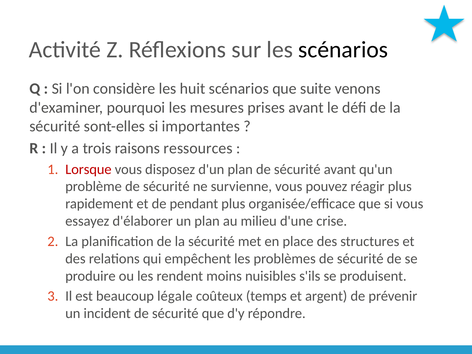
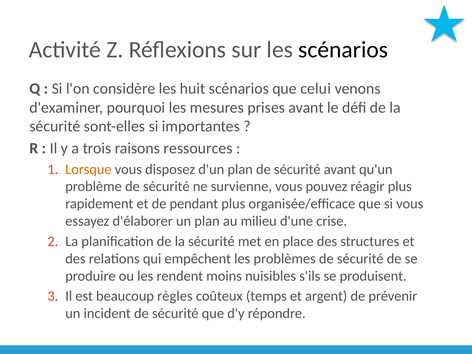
suite: suite -> celui (316, 89)
Lorsque colour: red -> orange (88, 169)
légale: légale -> règles (175, 296)
